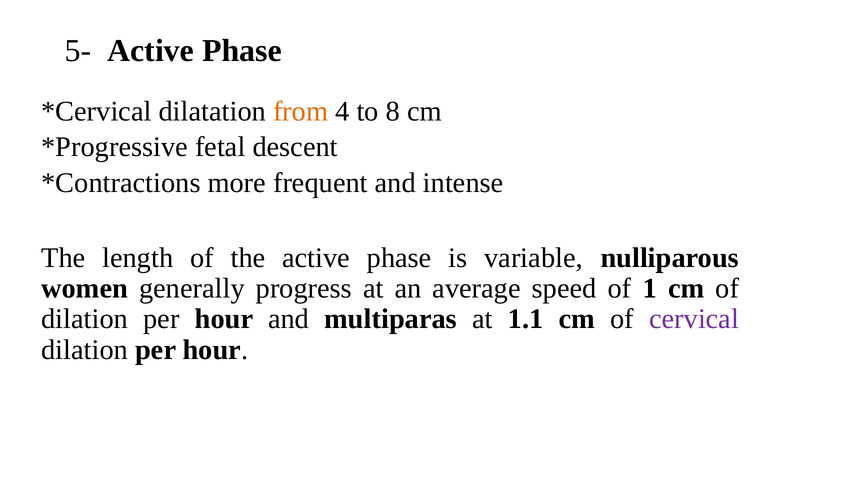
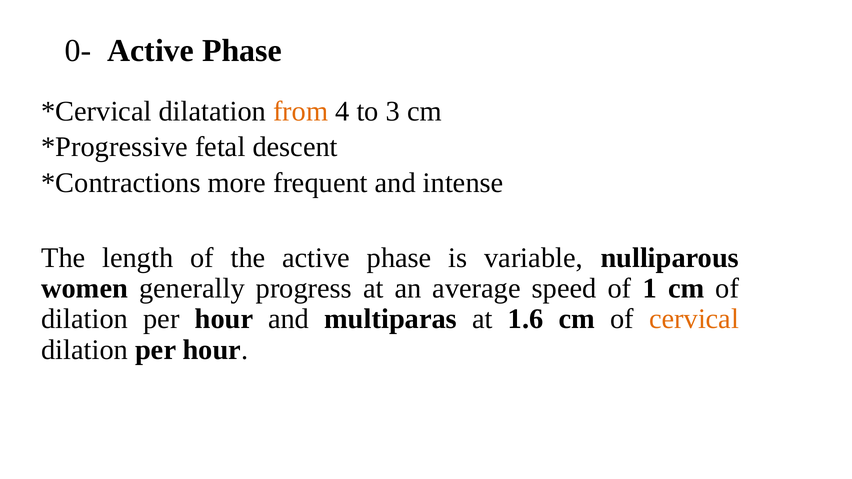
5-: 5- -> 0- (78, 51)
8: 8 -> 3 (393, 111)
1.1: 1.1 -> 1.6 (526, 319)
cervical colour: purple -> orange (694, 319)
